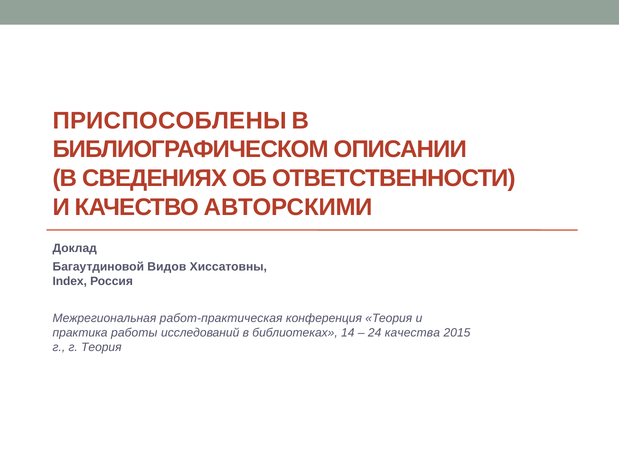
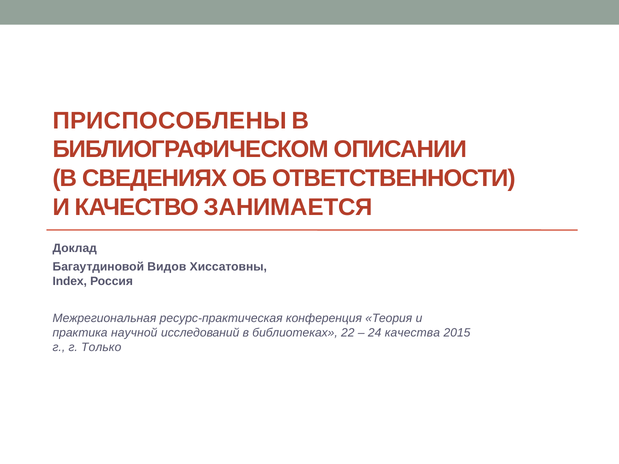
АВТОРСКИМИ: АВТОРСКИМИ -> ЗАНИМАЕТСЯ (288, 207)
работ-практическая: работ-практическая -> ресурс-практическая (221, 319)
работы: работы -> научной (134, 333)
14: 14 -> 22 (348, 333)
г Теория: Теория -> Только (101, 348)
